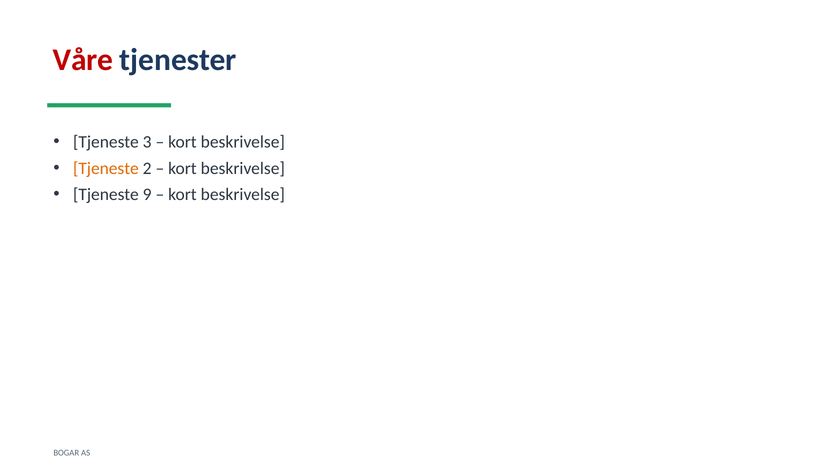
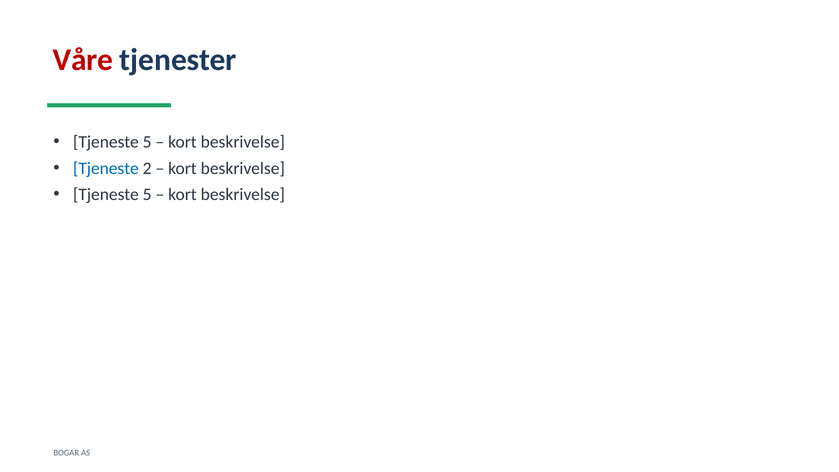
3: 3 -> 5 (147, 142)
Tjeneste colour: orange -> blue (106, 168)
9: 9 -> 5 (147, 195)
